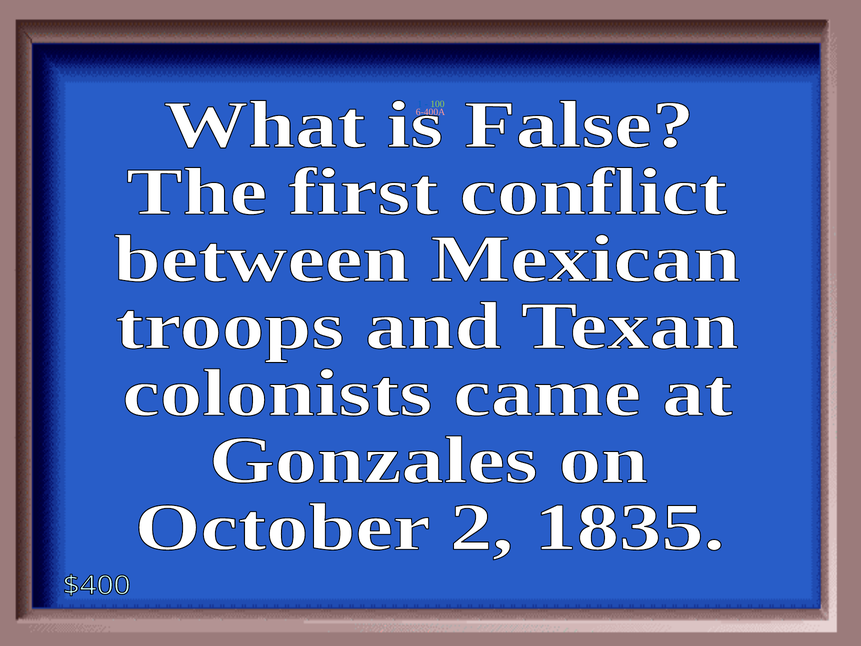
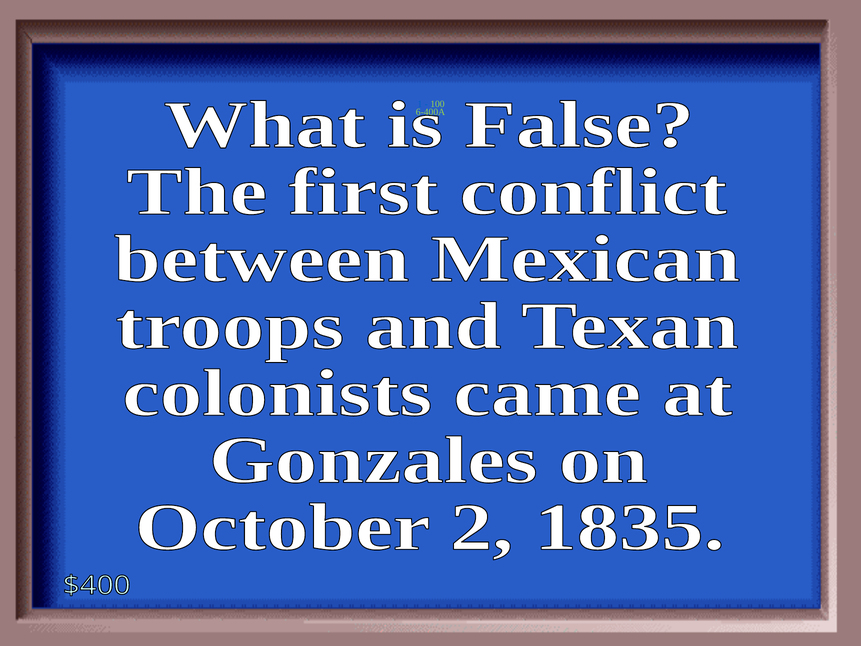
6-400A colour: pink -> light green (430, 112)
